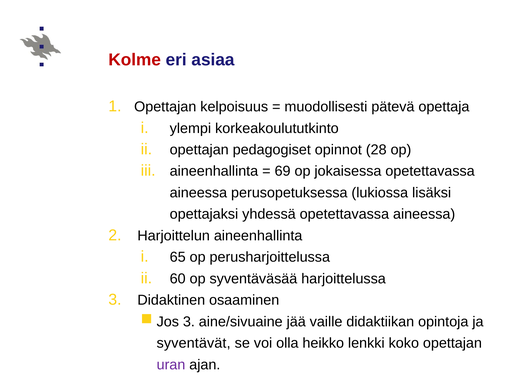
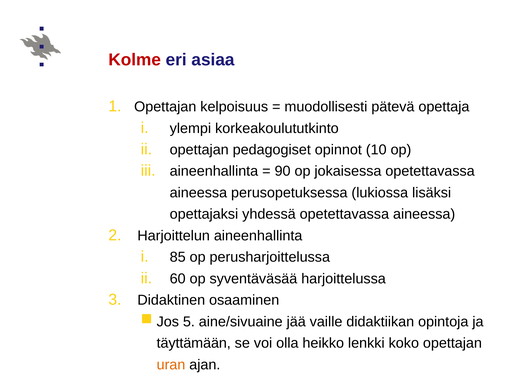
28: 28 -> 10 (376, 150)
69: 69 -> 90 (283, 171)
65: 65 -> 85 (178, 257)
Jos 3: 3 -> 5 (189, 322)
syventävät: syventävät -> täyttämään (194, 343)
uran colour: purple -> orange (171, 365)
